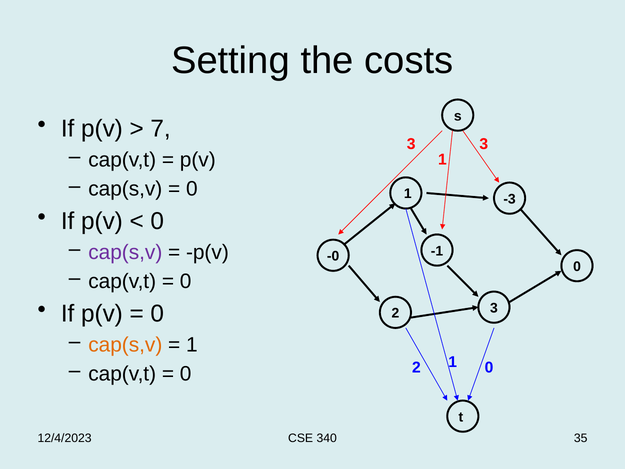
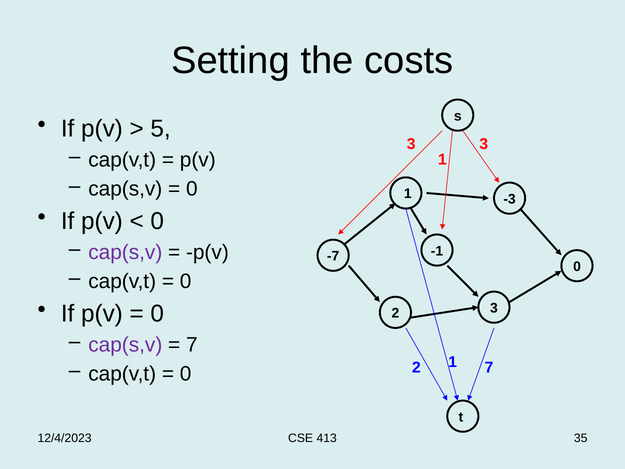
7: 7 -> 5 (161, 129)
-0: -0 -> -7 (333, 256)
cap(s,v colour: orange -> purple (125, 345)
1: 1 -> 7 (192, 345)
0: 0 -> 7 (489, 367)
340: 340 -> 413 (327, 438)
